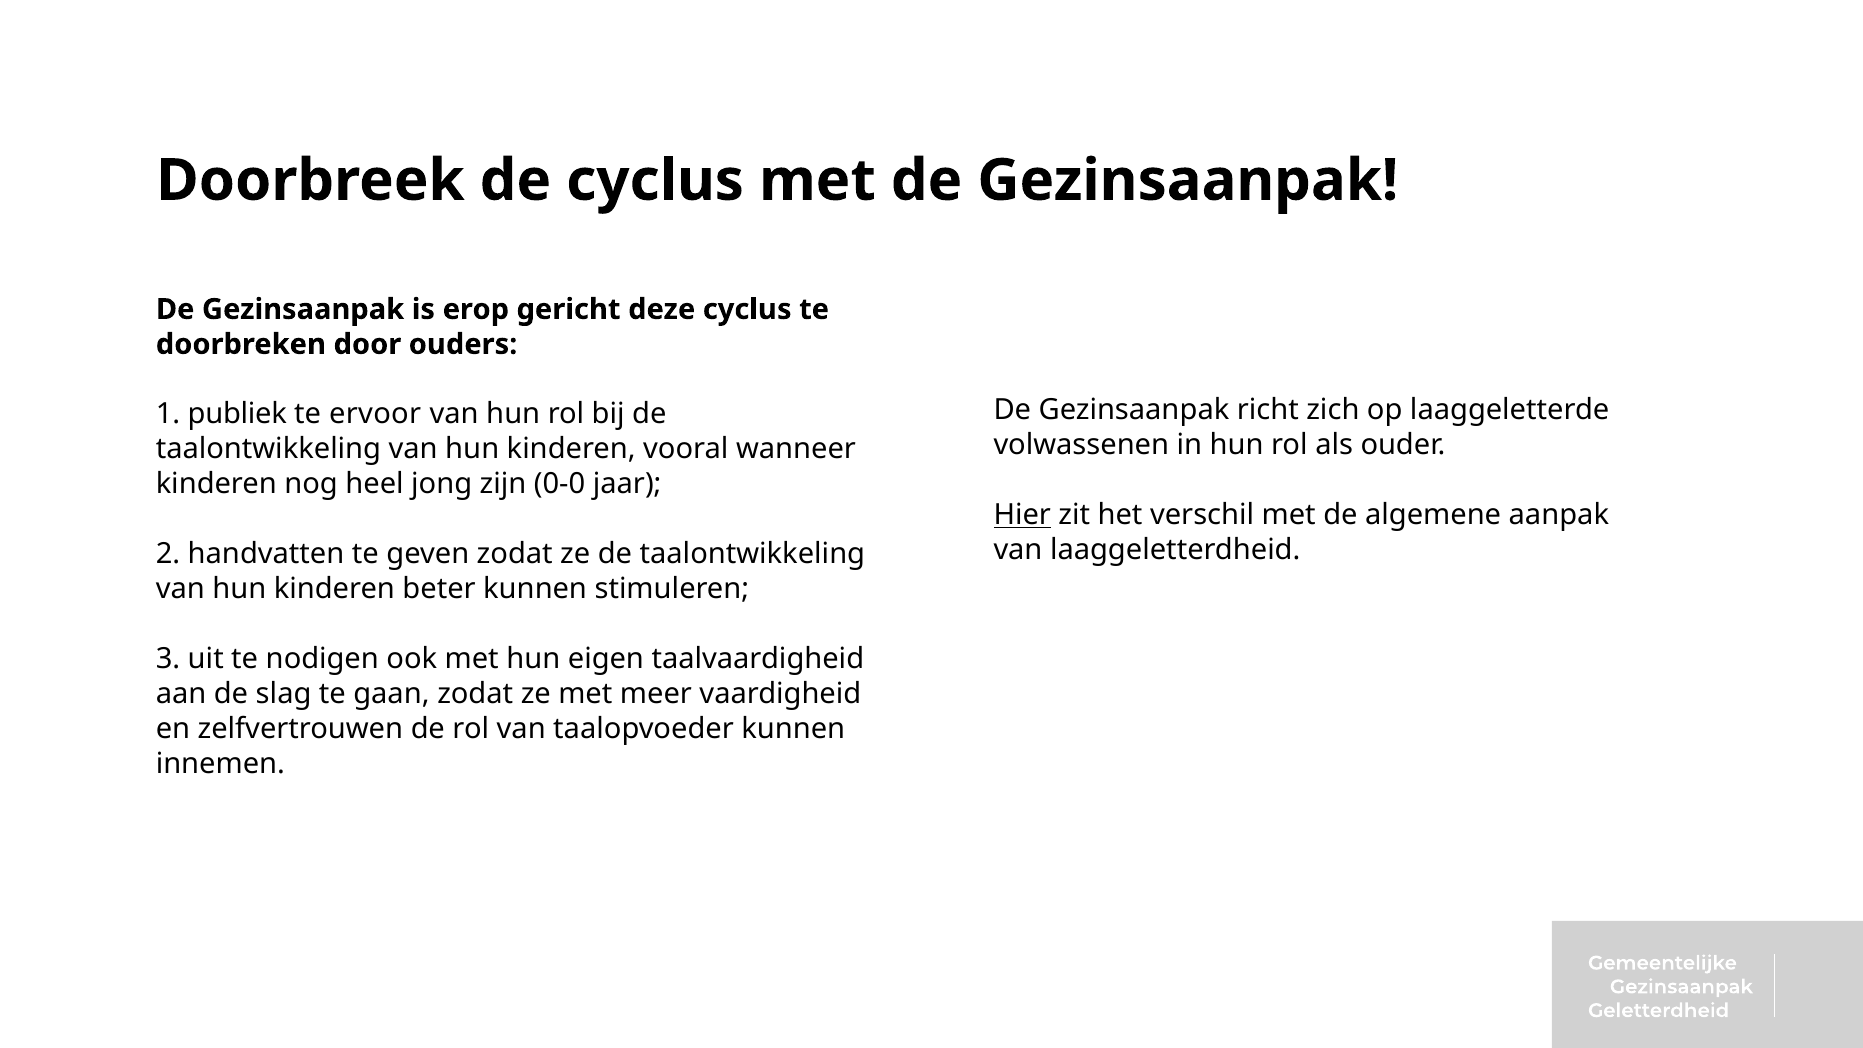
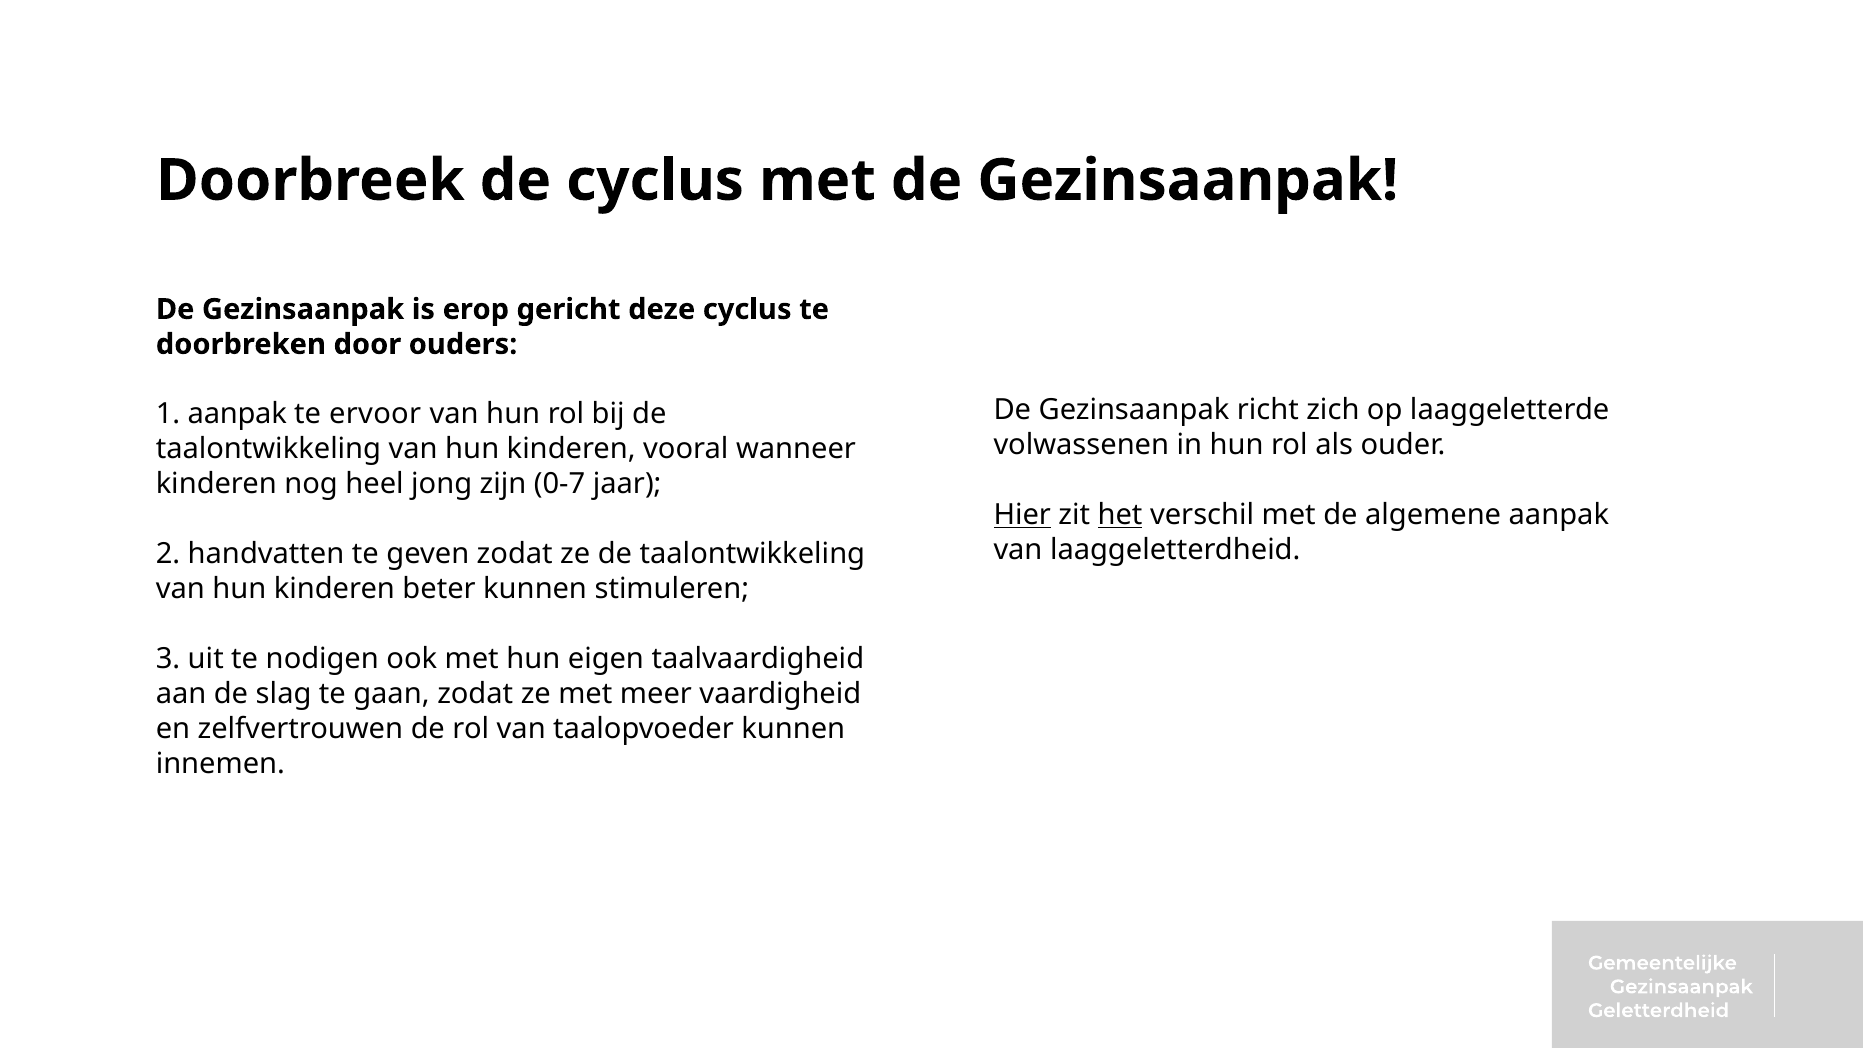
1 publiek: publiek -> aanpak (237, 414)
0-0: 0-0 -> 0-7 (560, 484)
het underline: none -> present (1120, 515)
